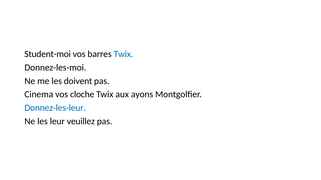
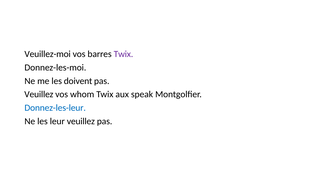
Student-moi: Student-moi -> Veuillez-moi (48, 54)
Twix colour: blue -> purple (123, 54)
Cinema: Cinema -> Veuillez (39, 95)
cloche: cloche -> whom (82, 95)
ayons: ayons -> speak (142, 95)
